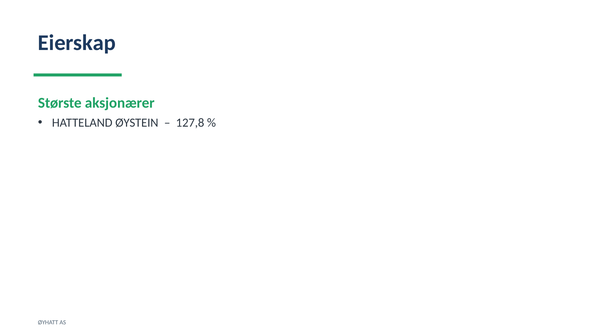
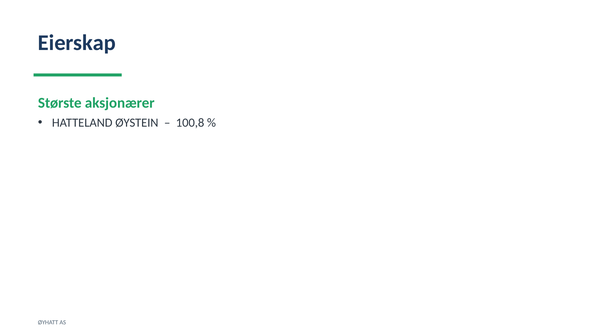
127,8: 127,8 -> 100,8 (190, 123)
